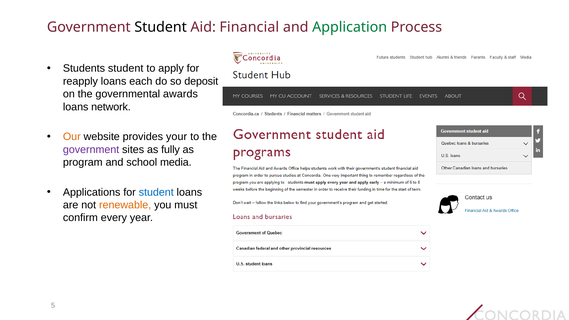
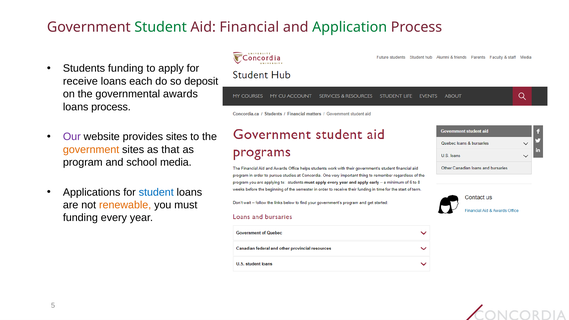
Student colour: black -> green (161, 27)
Students student: student -> funding (126, 68)
reapply: reapply -> receive (80, 81)
loans network: network -> process (111, 107)
Our colour: orange -> purple (72, 137)
provides your: your -> sites (177, 137)
government colour: purple -> orange (91, 150)
fully: fully -> that (170, 150)
confirm: confirm -> funding (80, 218)
